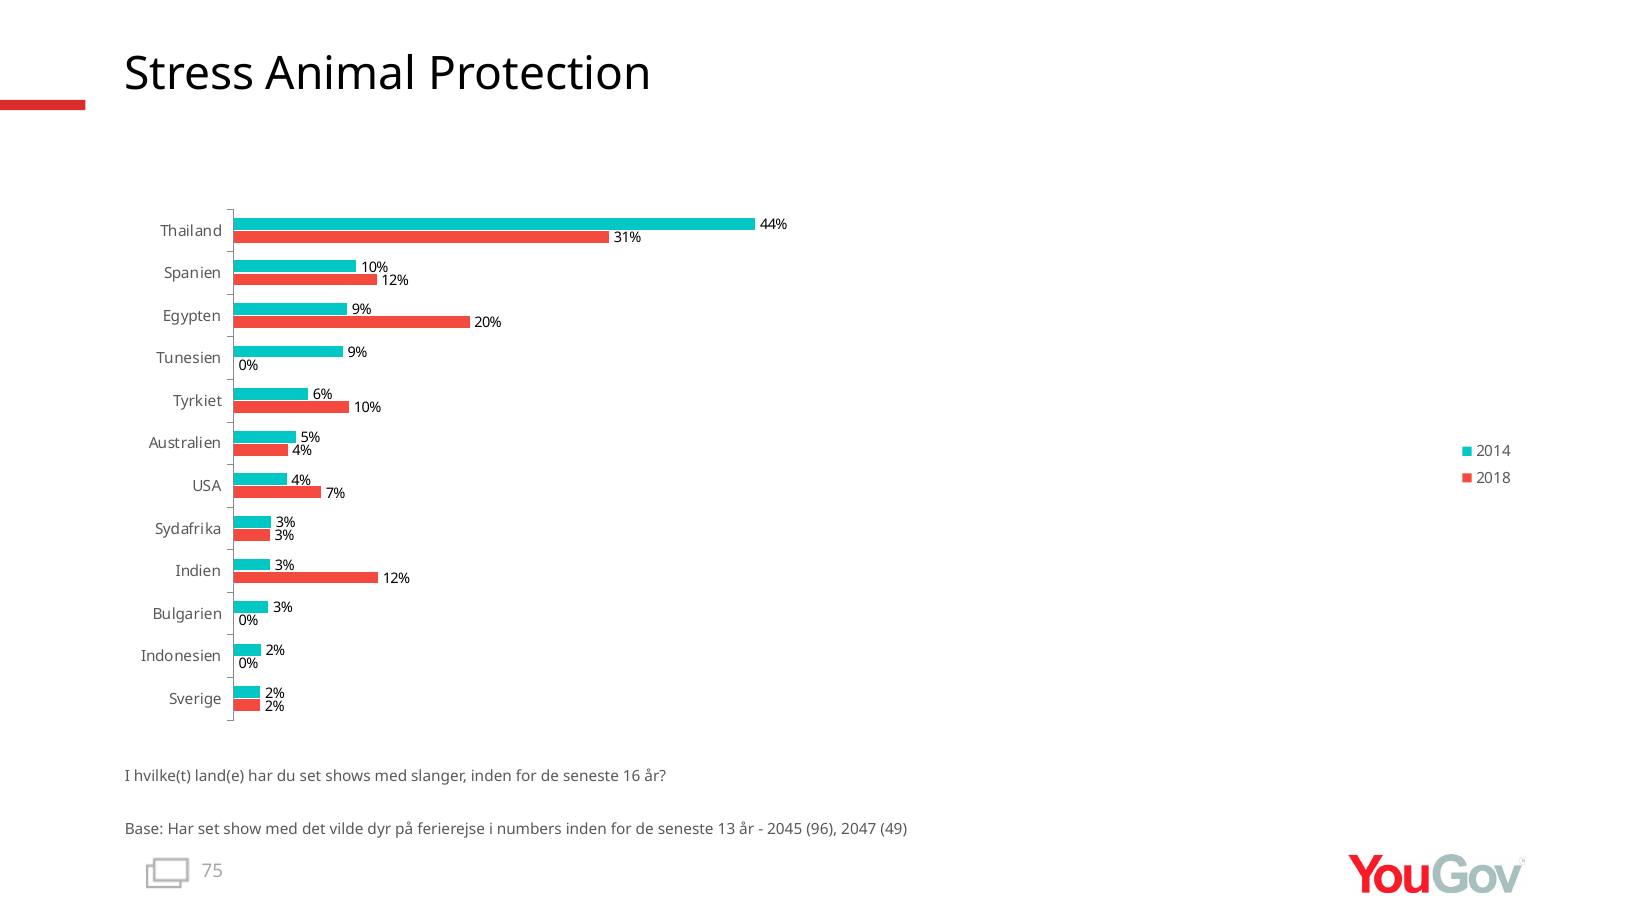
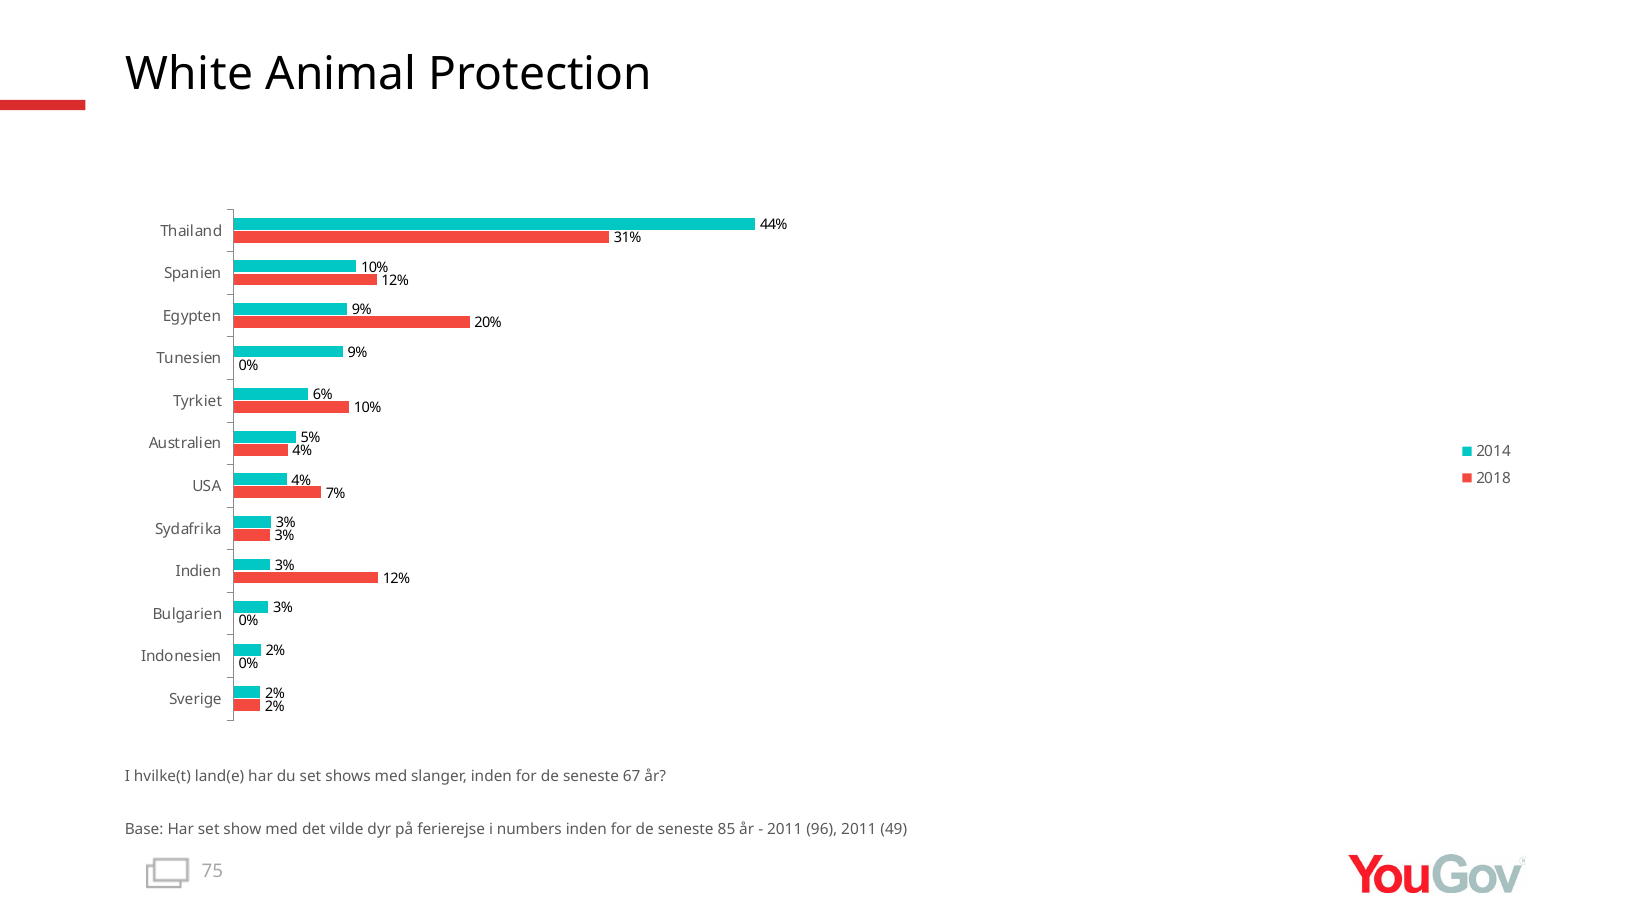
Stress: Stress -> White (189, 75)
16: 16 -> 67 (632, 776)
13: 13 -> 85 (727, 830)
2045: 2045 -> 2011 (785, 830)
96 2047: 2047 -> 2011 (859, 830)
